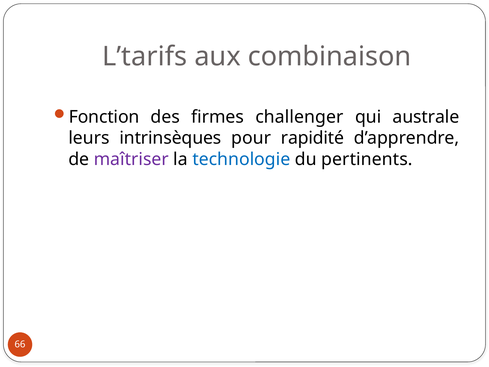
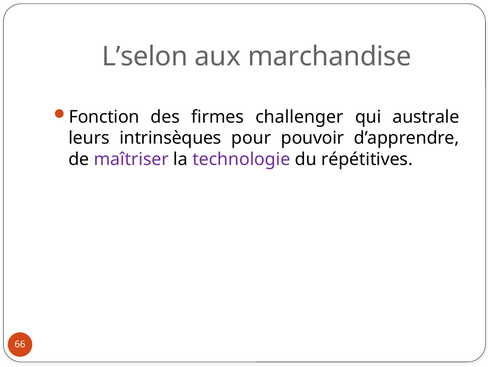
L’tarifs: L’tarifs -> L’selon (145, 57)
combinaison: combinaison -> marchandise (330, 57)
rapidité: rapidité -> pouvoir (313, 138)
technologie colour: blue -> purple (241, 159)
pertinents: pertinents -> répétitives (367, 159)
